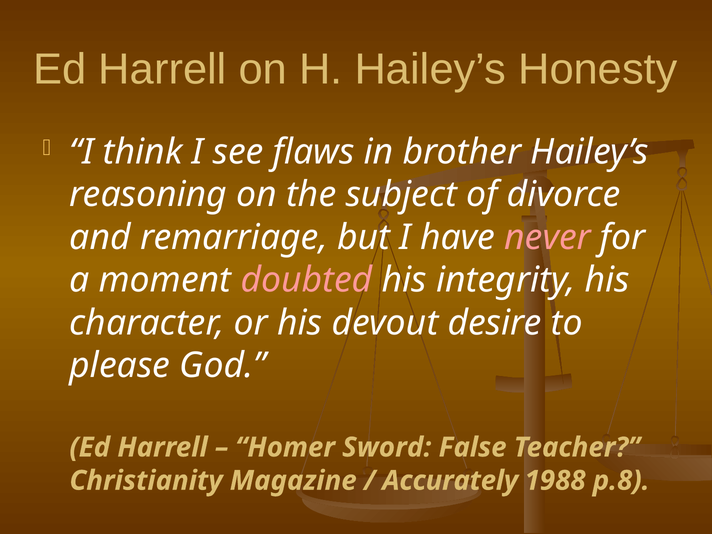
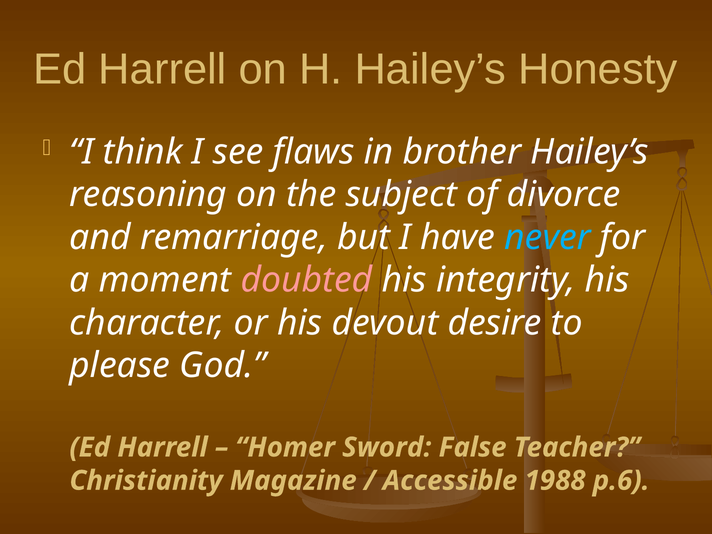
never colour: pink -> light blue (548, 237)
Accurately: Accurately -> Accessible (450, 481)
p.8: p.8 -> p.6 (621, 481)
